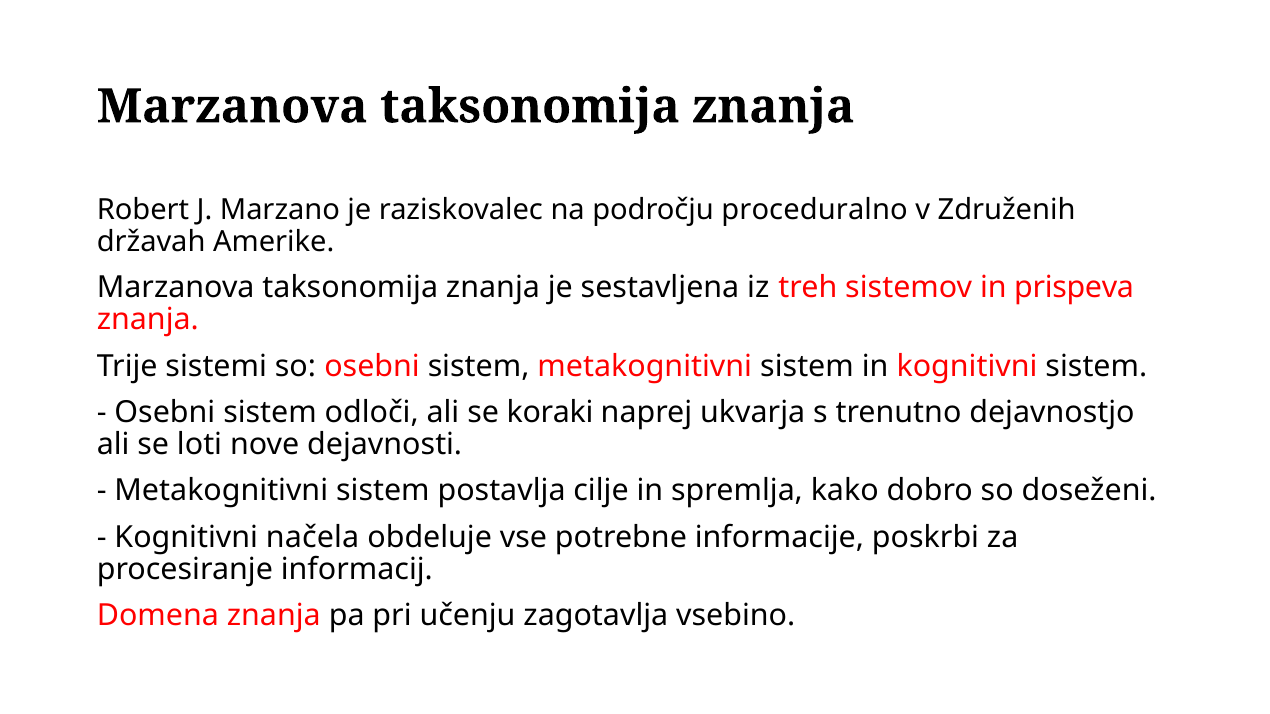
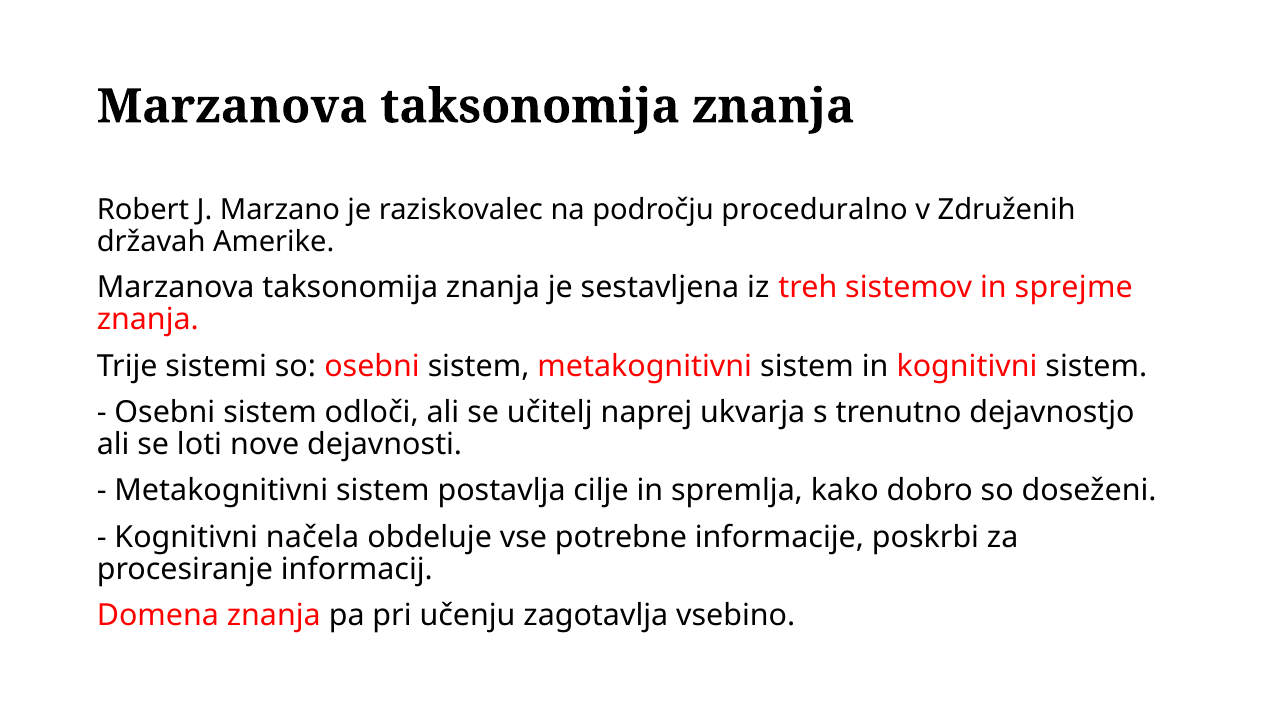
prispeva: prispeva -> sprejme (1074, 287)
koraki: koraki -> učitelj (550, 412)
